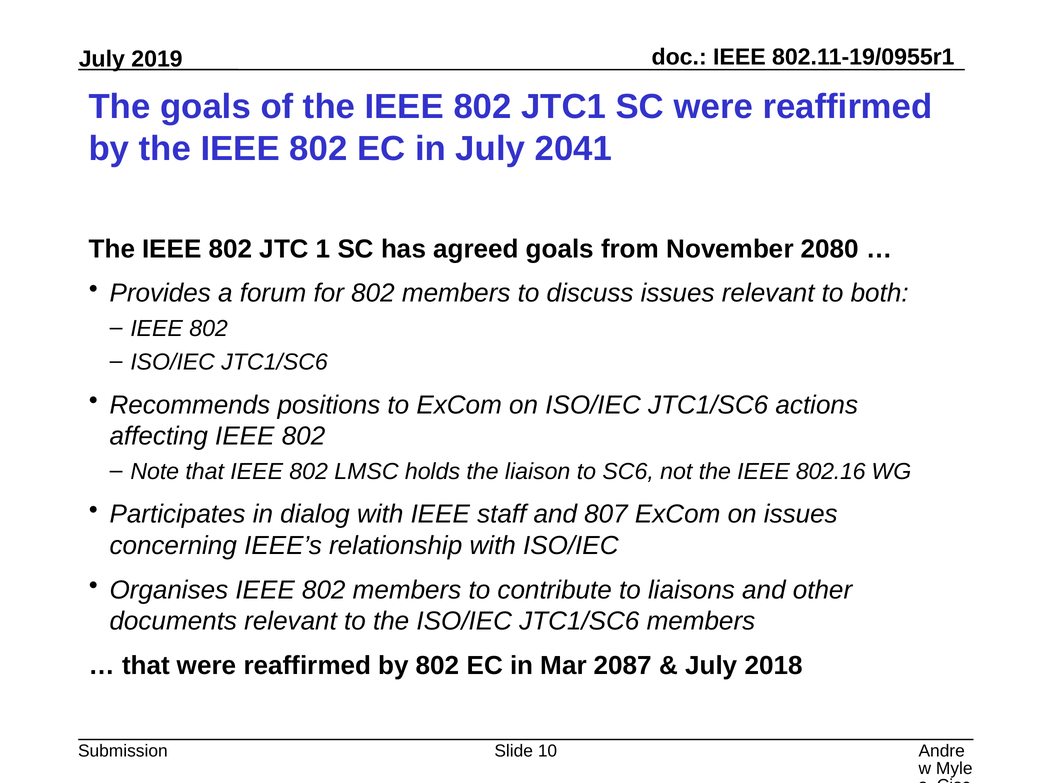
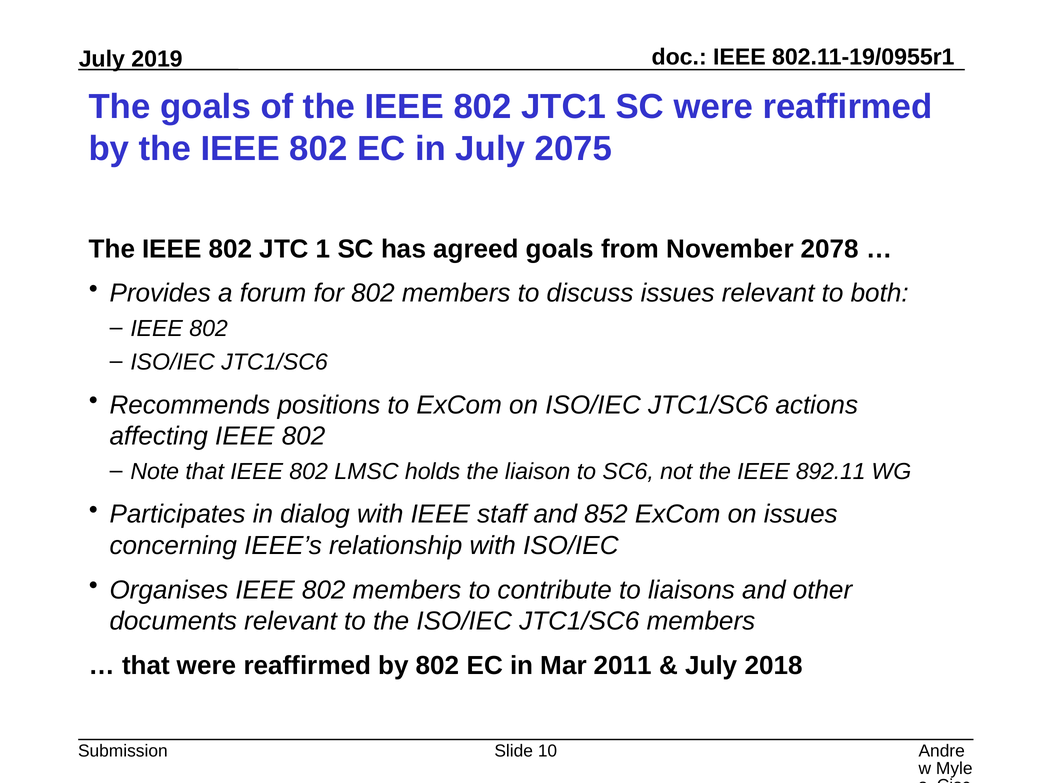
2041: 2041 -> 2075 (573, 149)
2080: 2080 -> 2078 (830, 249)
802.16: 802.16 -> 892.11 (831, 471)
807: 807 -> 852 (606, 514)
2087: 2087 -> 2011 (623, 665)
